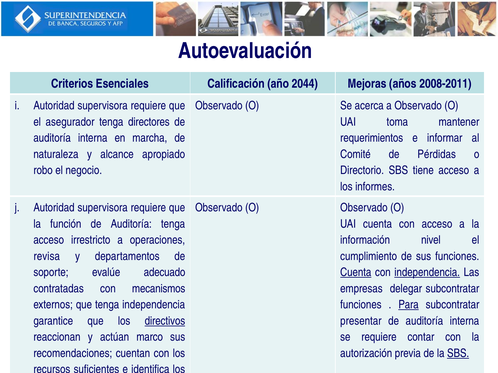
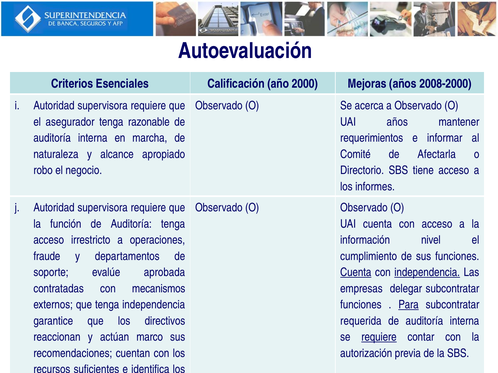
2044: 2044 -> 2000 (305, 84)
2008-2011: 2008-2011 -> 2008-2000 (445, 84)
directores: directores -> razonable (149, 122)
UAI toma: toma -> años (397, 122)
Pérdidas: Pérdidas -> Afectarla (437, 154)
revisa: revisa -> fraude (47, 257)
adecuado: adecuado -> aprobada (164, 273)
directivos underline: present -> none (165, 321)
presentar: presentar -> requerida (361, 321)
requiere underline: none -> present (379, 338)
SBS underline: present -> none (458, 354)
